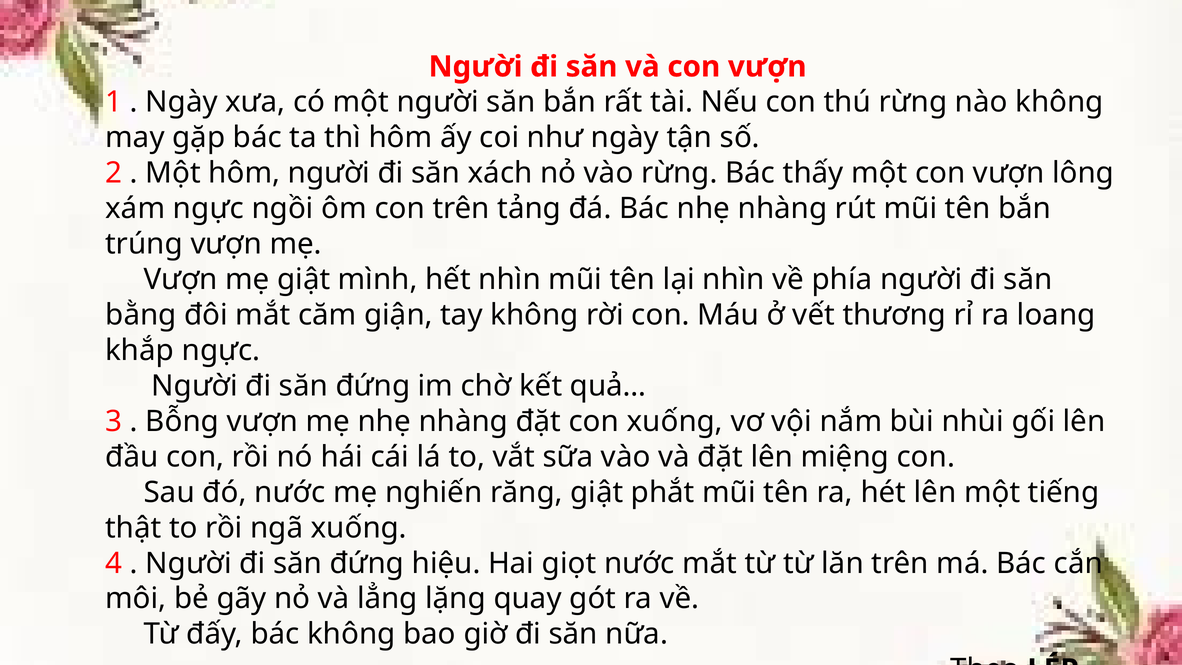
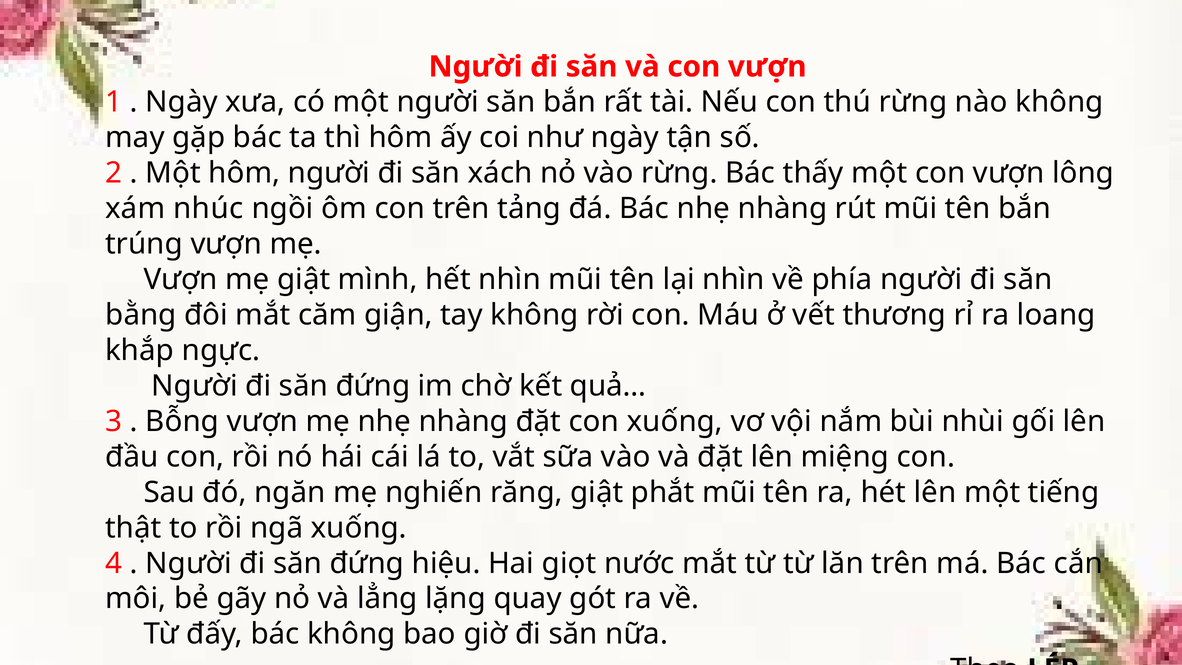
xám ngực: ngực -> nhúc (208, 209)
đó nước: nước -> ngăn (290, 492)
